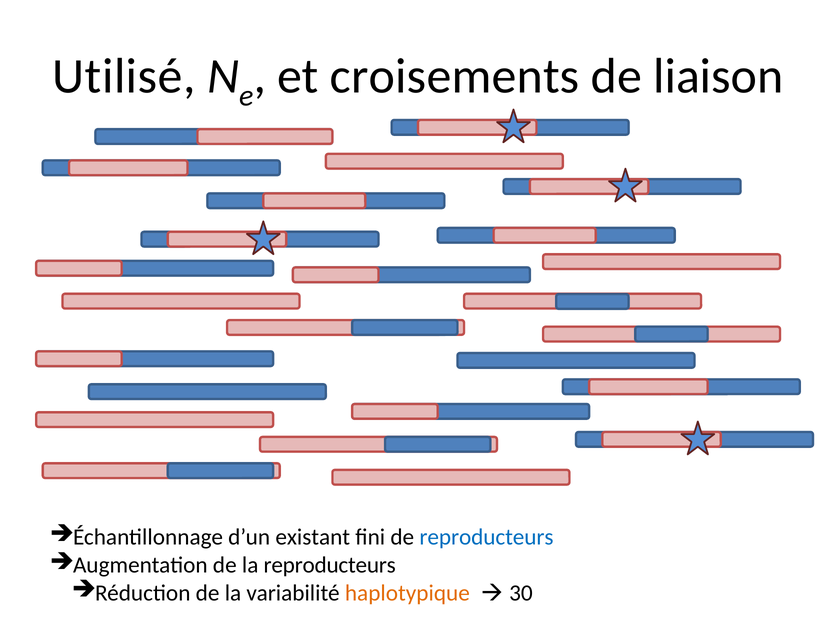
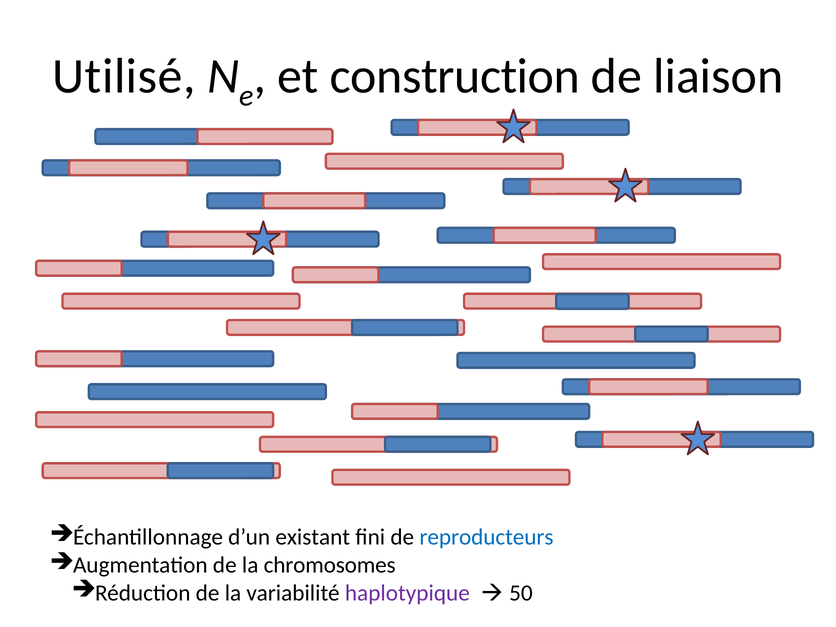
croisements: croisements -> construction (455, 76)
la reproducteurs: reproducteurs -> chromosomes (330, 565)
haplotypique colour: orange -> purple (407, 593)
30: 30 -> 50 (521, 593)
